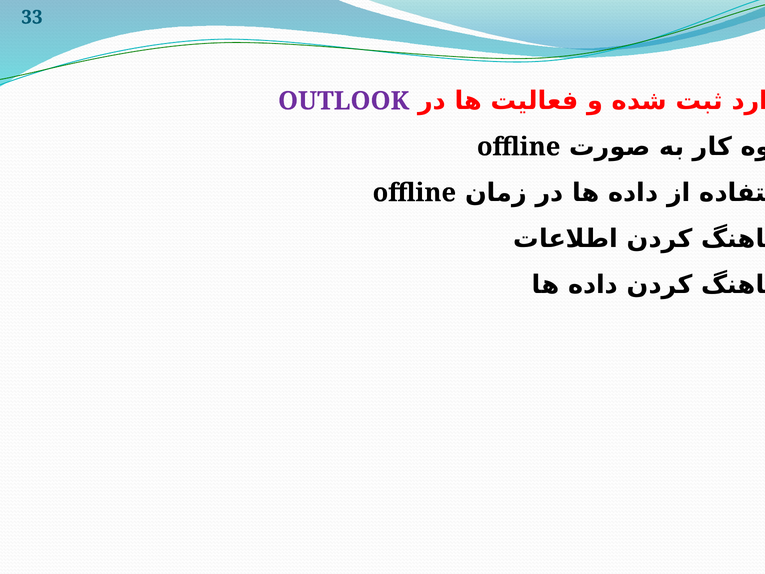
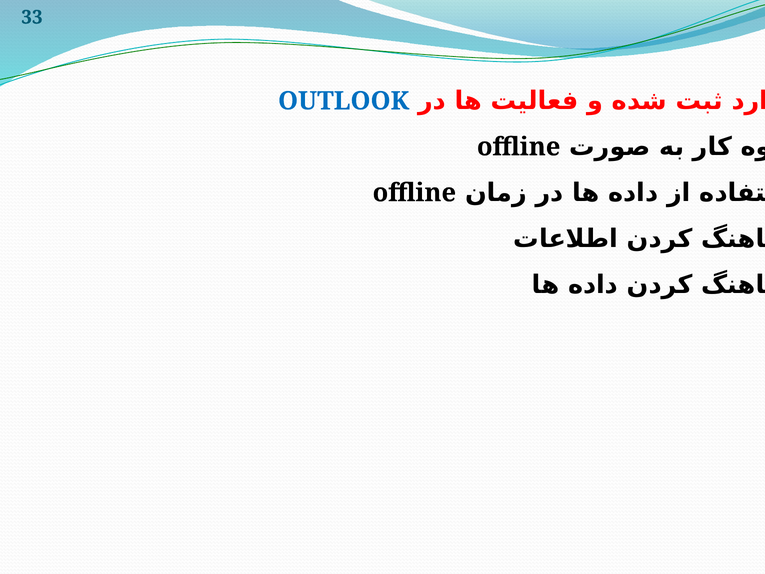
OUTLOOK colour: purple -> blue (344, 101)
